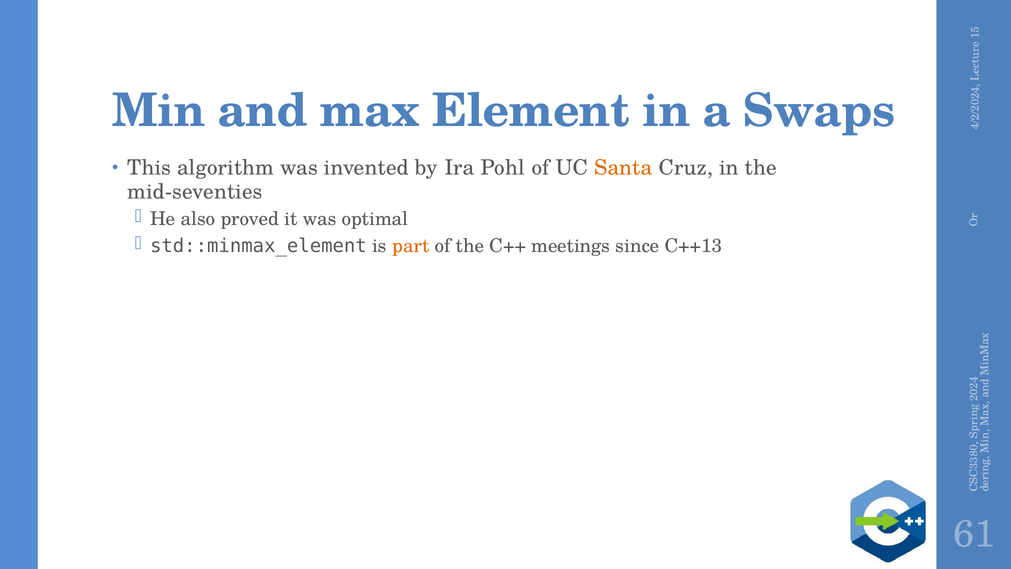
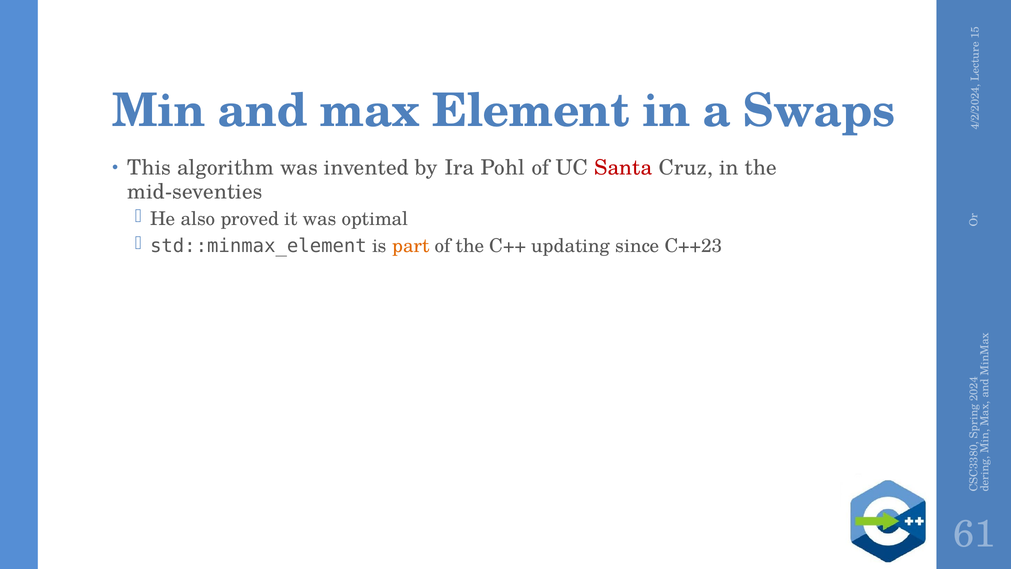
Santa colour: orange -> red (623, 168)
meetings: meetings -> updating (571, 246)
C++13: C++13 -> C++23 (694, 246)
